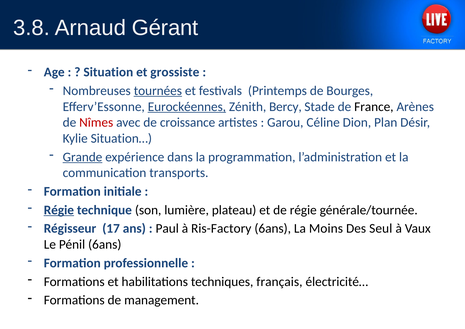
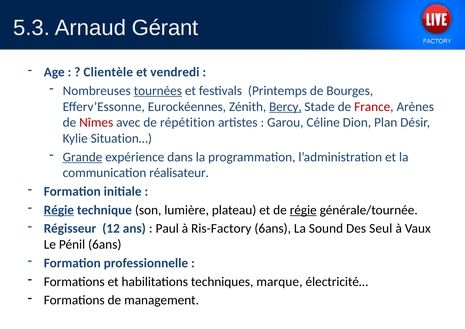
3.8: 3.8 -> 5.3 (32, 28)
Situation: Situation -> Clientèle (108, 72)
grossiste: grossiste -> vendredi (175, 72)
Eurockéennes underline: present -> none (187, 107)
Bercy underline: none -> present (285, 107)
France colour: black -> red (374, 107)
croissance: croissance -> répétition (187, 122)
transports: transports -> réalisateur (179, 173)
régie underline: none -> present (303, 210)
17: 17 -> 12 (111, 228)
Moins: Moins -> Sound (326, 228)
français: français -> marque (279, 281)
